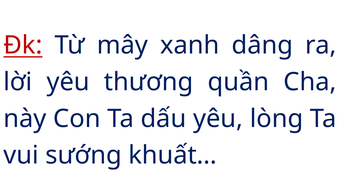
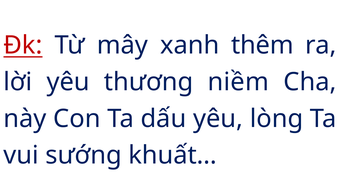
dâng: dâng -> thêm (262, 45)
quần: quần -> niềm (238, 82)
